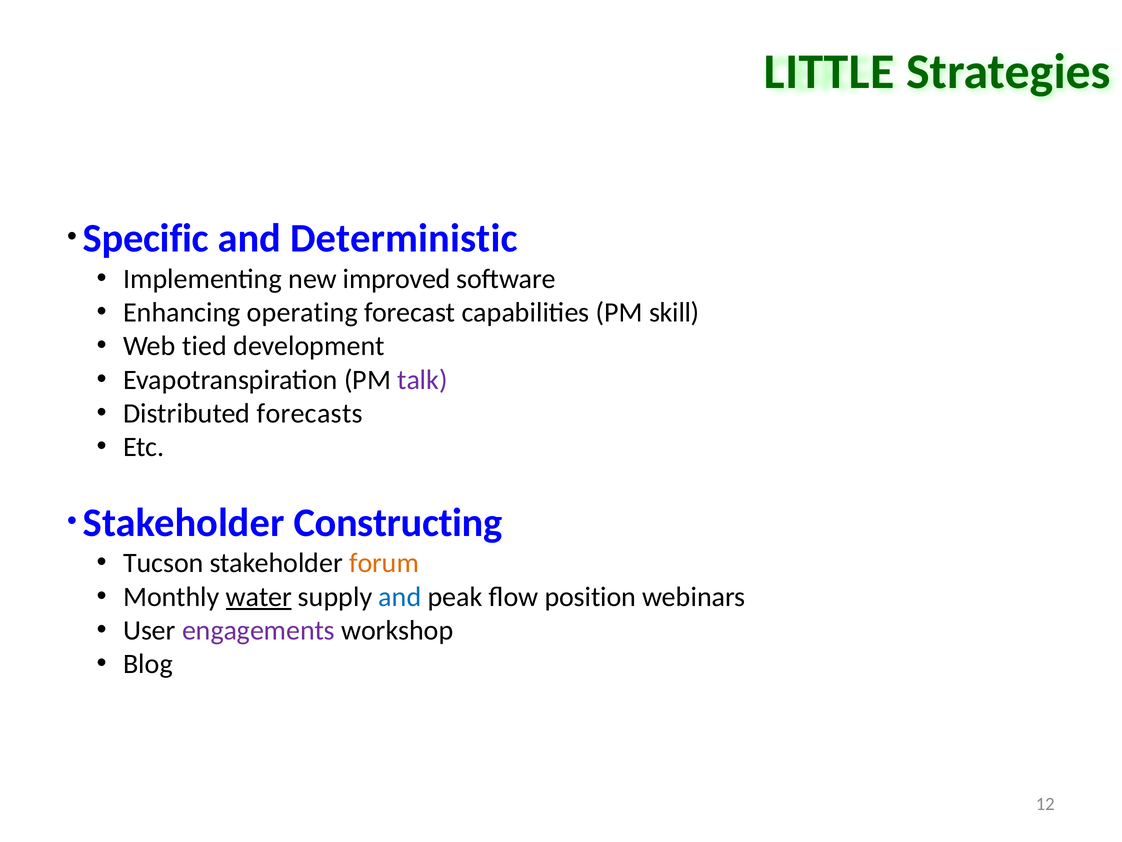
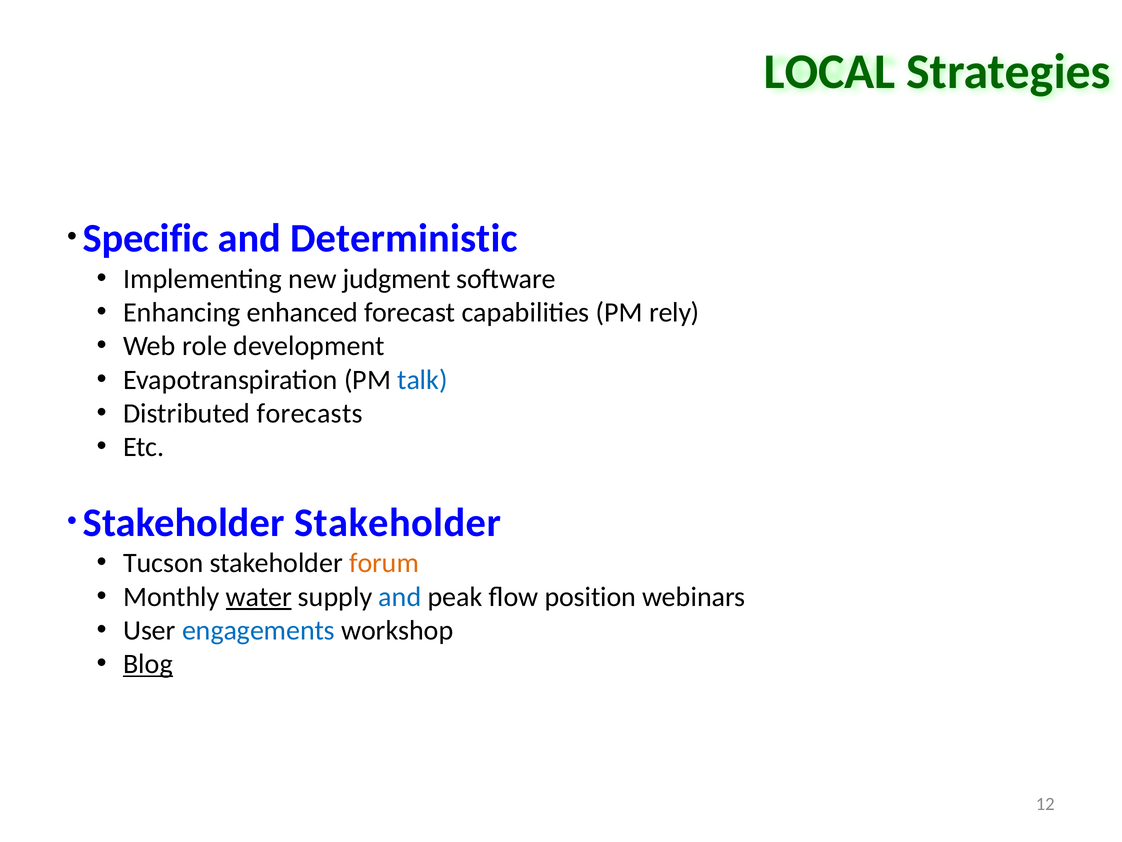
LITTLE: LITTLE -> LOCAL (829, 72)
improved: improved -> judgment (397, 279)
operating: operating -> enhanced (302, 312)
skill: skill -> rely (674, 312)
tied: tied -> role (205, 346)
talk colour: purple -> blue (422, 380)
Stakeholder Constructing: Constructing -> Stakeholder (398, 523)
engagements colour: purple -> blue (258, 630)
Blog underline: none -> present (148, 664)
